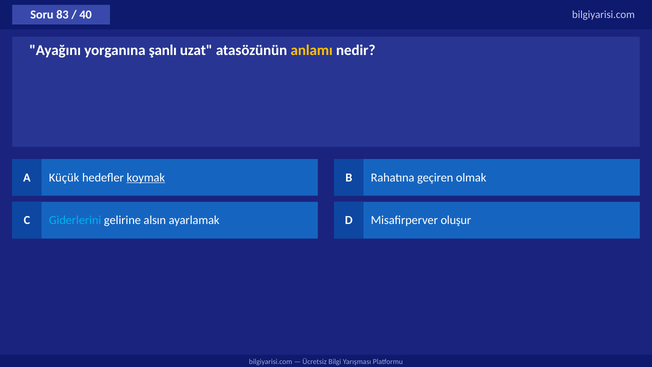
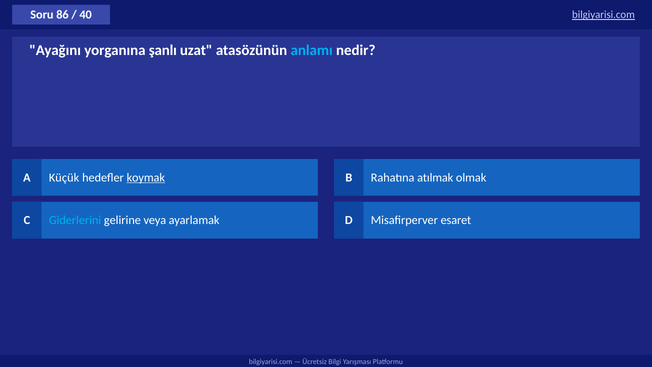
83: 83 -> 86 (62, 15)
bilgiyarisi.com underline: none -> present (603, 15)
anlamı colour: yellow -> light blue (312, 50)
geçiren: geçiren -> atılmak (435, 177)
alsın: alsın -> veya (155, 220)
oluşur: oluşur -> esaret (456, 220)
